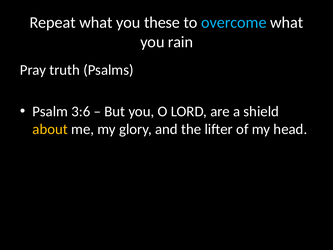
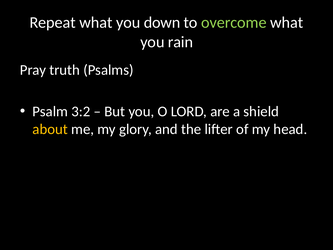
these: these -> down (162, 23)
overcome colour: light blue -> light green (234, 23)
3:6: 3:6 -> 3:2 (81, 111)
